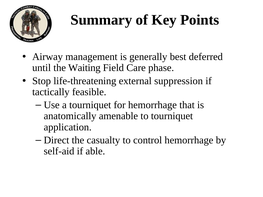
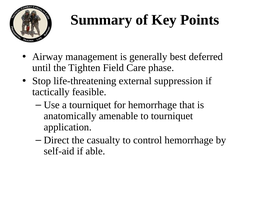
Waiting: Waiting -> Tighten (84, 68)
